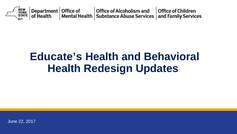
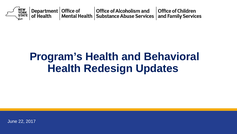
Educate’s: Educate’s -> Program’s (56, 56)
